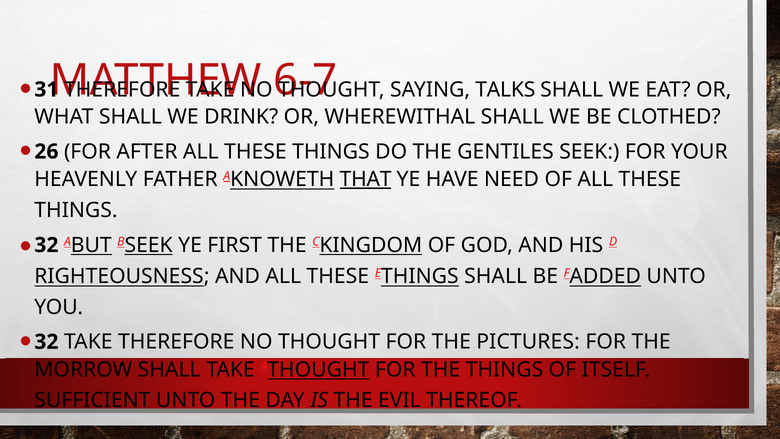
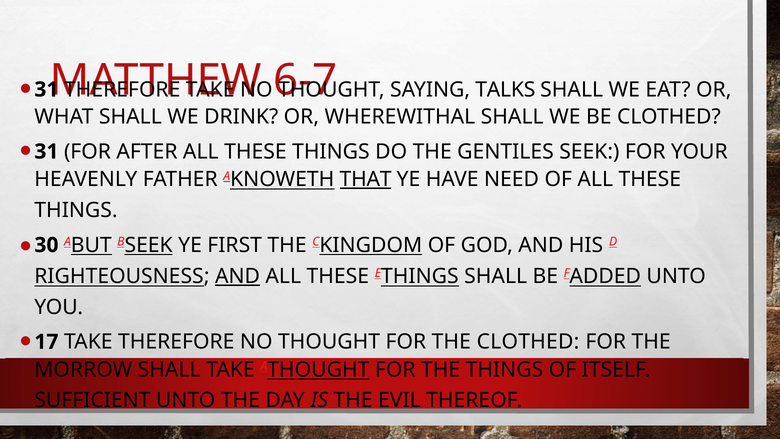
26: 26 -> 31 (46, 152)
32: 32 -> 30 (46, 245)
AND underline: none -> present (238, 276)
32: 32 -> 17 (46, 342)
THE PICTURES: PICTURES -> CLOTHED (528, 342)
